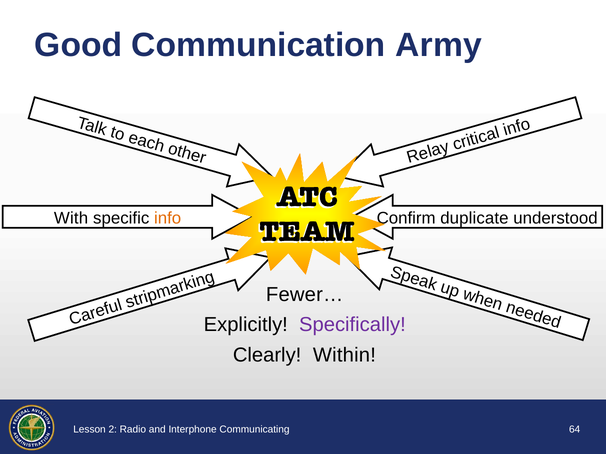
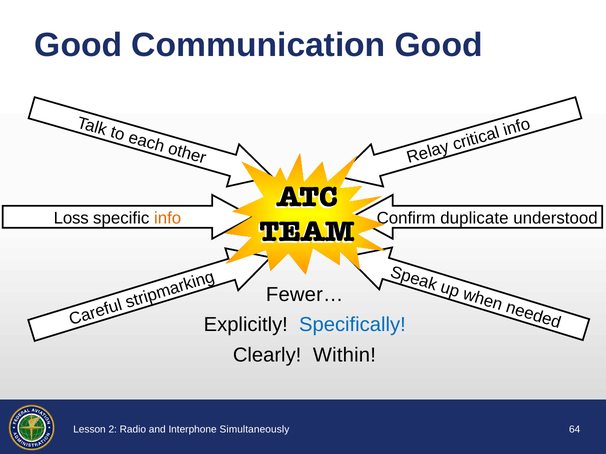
Communication Army: Army -> Good (439, 45)
With: With -> Loss (71, 218)
Specifically colour: purple -> blue (352, 325)
Communicating: Communicating -> Simultaneously (254, 430)
